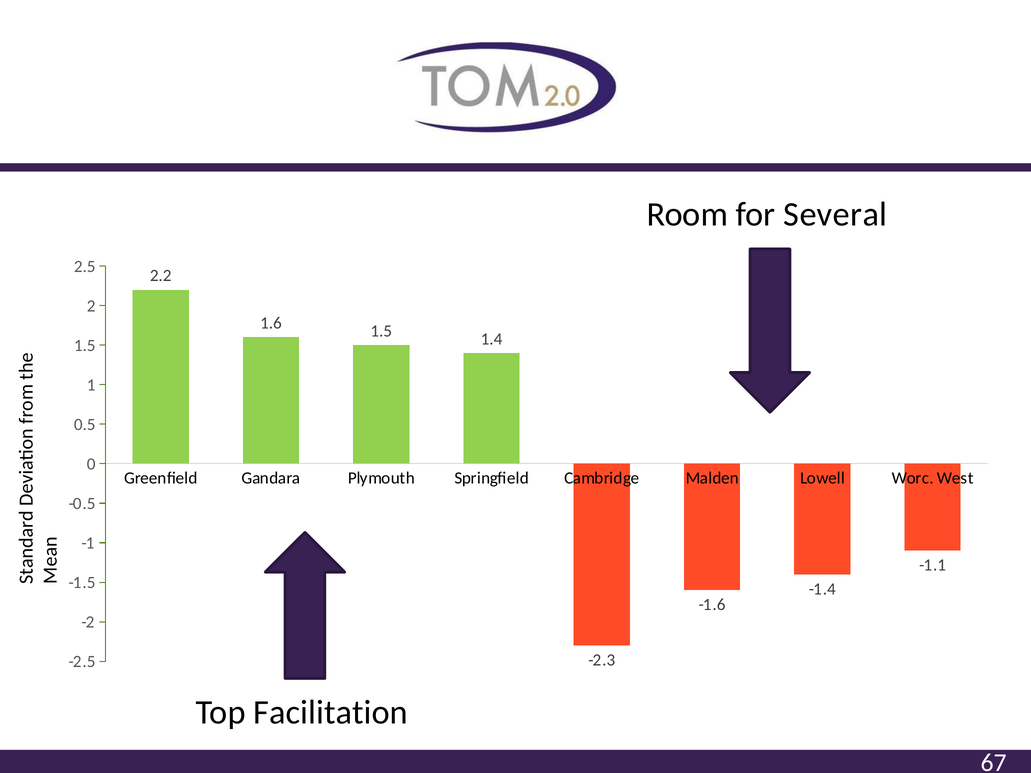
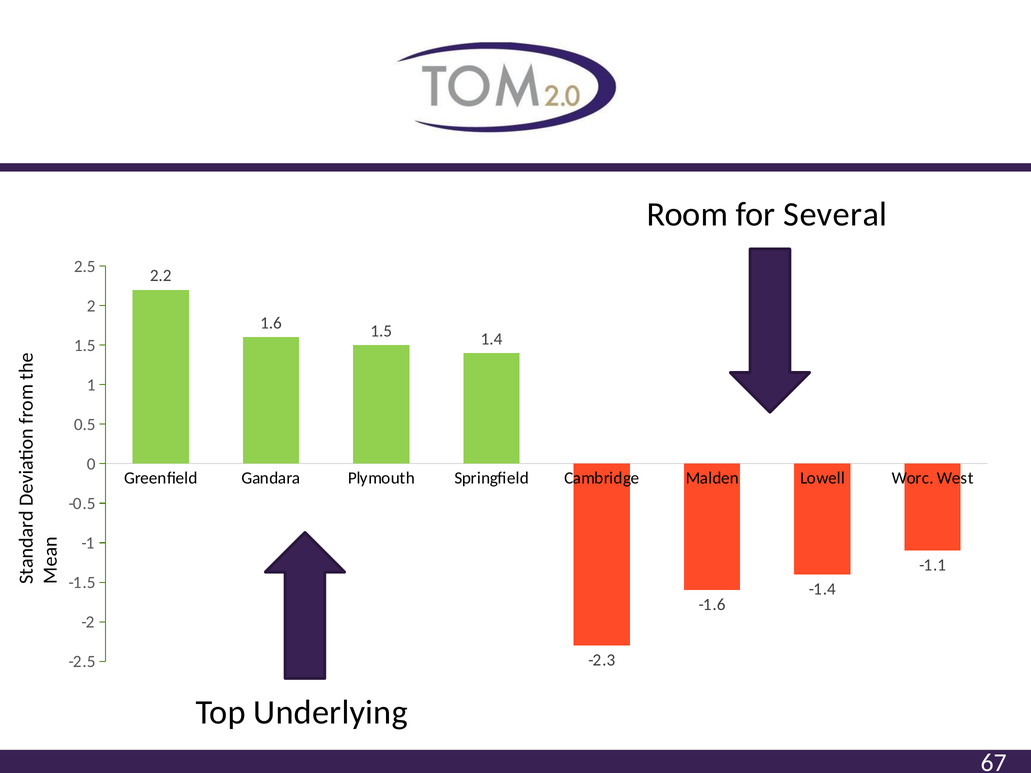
Facilitation: Facilitation -> Underlying (331, 713)
